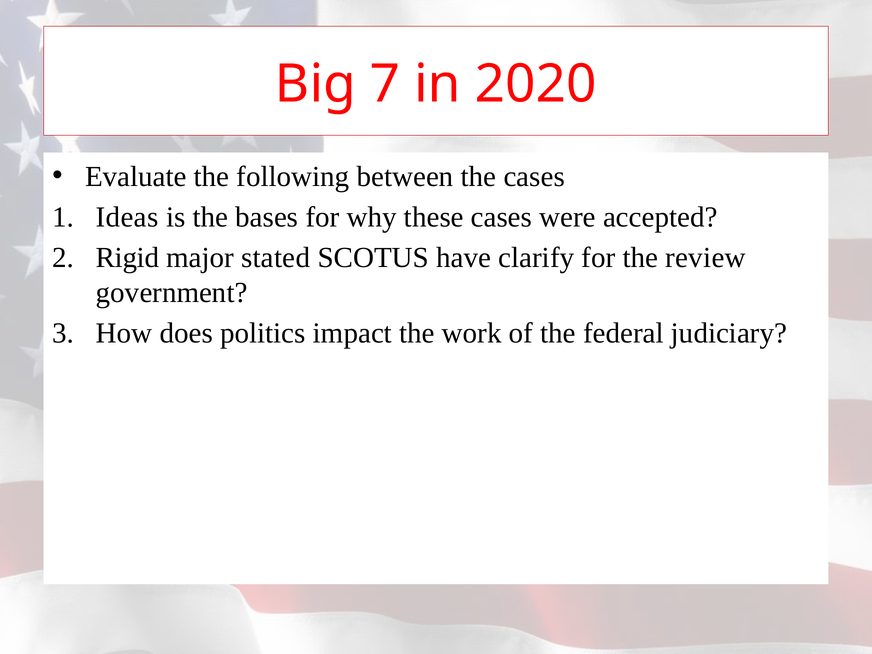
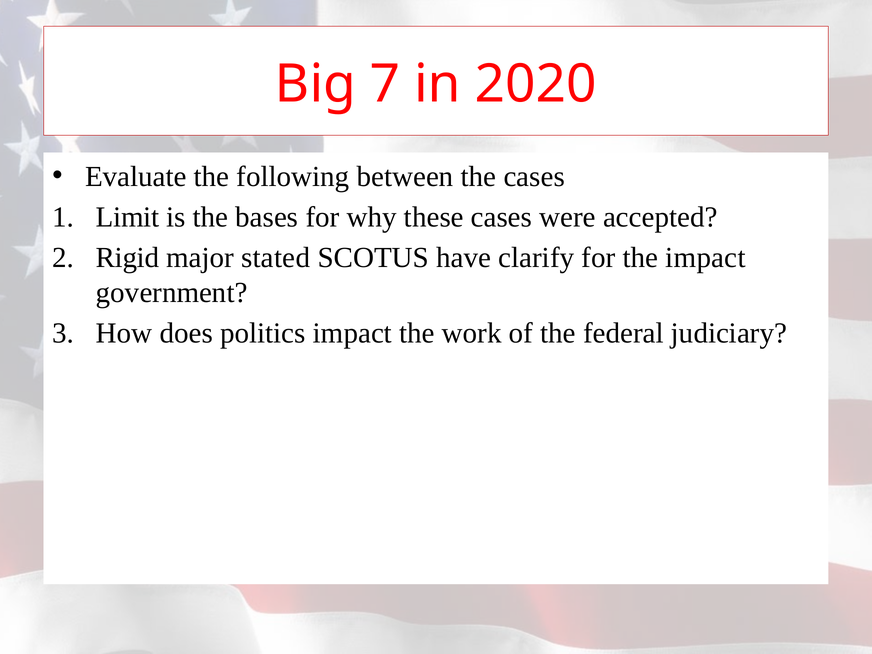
Ideas: Ideas -> Limit (127, 217)
the review: review -> impact (706, 258)
